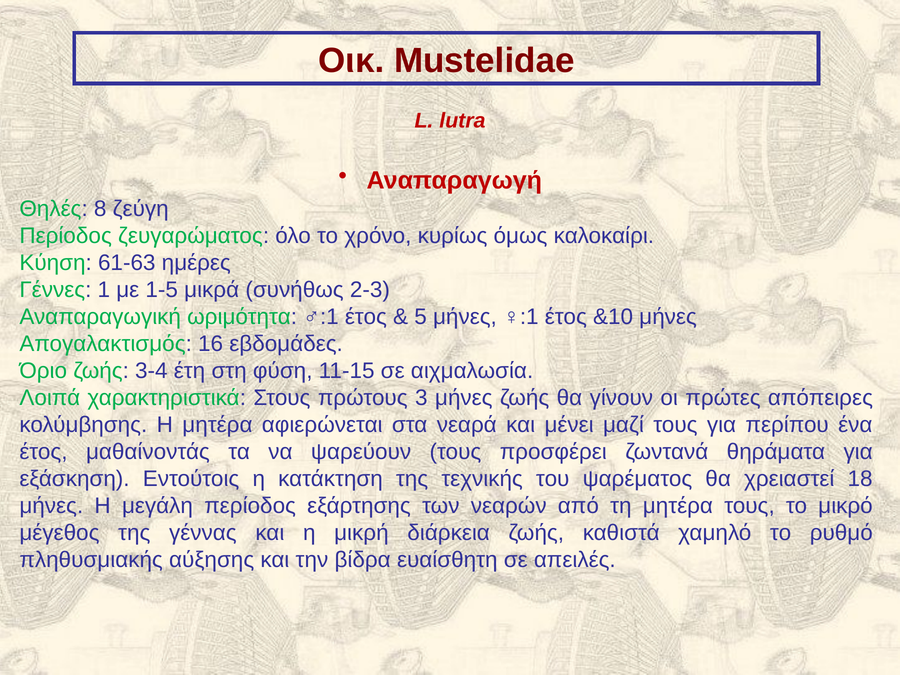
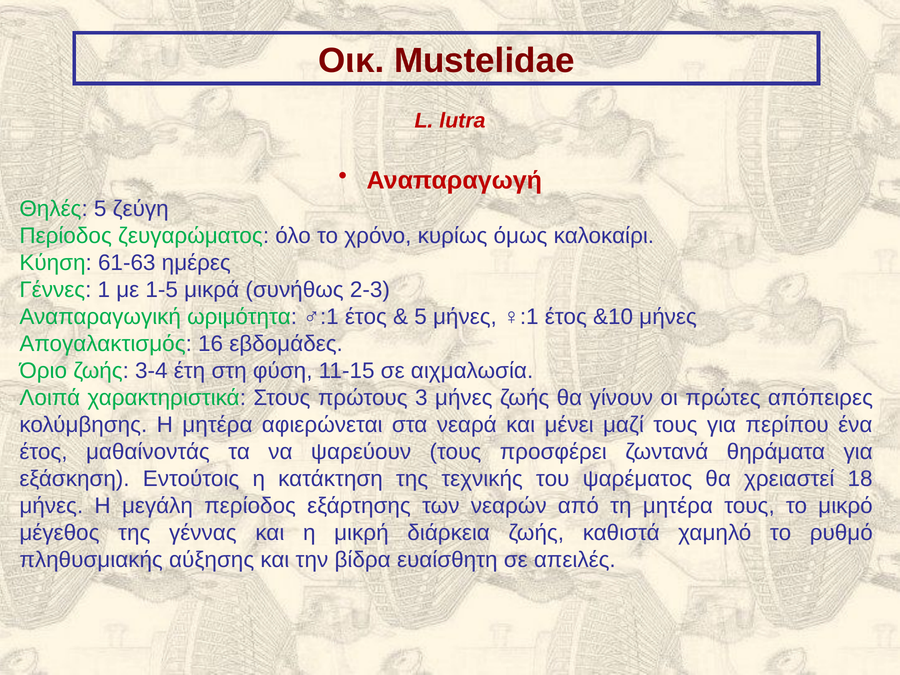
Θηλές 8: 8 -> 5 (100, 209)
